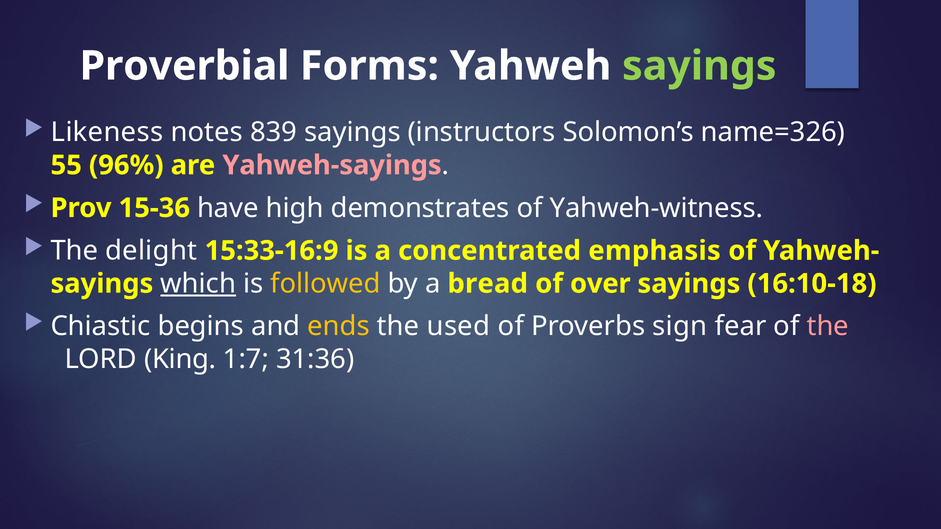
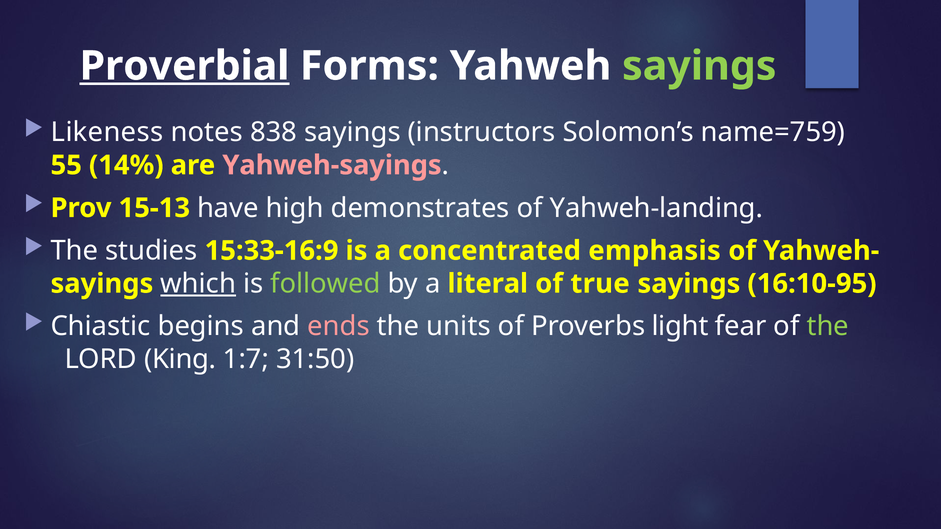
Proverbial underline: none -> present (185, 66)
839: 839 -> 838 (274, 132)
name=326: name=326 -> name=759 (773, 132)
96%: 96% -> 14% (126, 165)
15-36: 15-36 -> 15-13 (154, 208)
Yahweh-witness: Yahweh-witness -> Yahweh-landing (656, 208)
delight: delight -> studies (151, 251)
followed colour: yellow -> light green (326, 284)
bread: bread -> literal (488, 284)
over: over -> true (600, 284)
16:10-18: 16:10-18 -> 16:10-95 (812, 284)
ends colour: yellow -> pink (339, 327)
used: used -> units (459, 327)
sign: sign -> light (680, 327)
the colour: pink -> light green (828, 327)
31:36: 31:36 -> 31:50 (315, 360)
